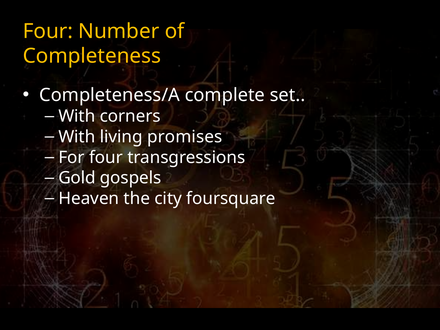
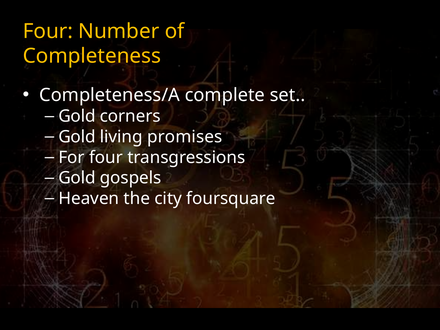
With: With -> Gold (77, 116)
With: With -> Gold (77, 137)
